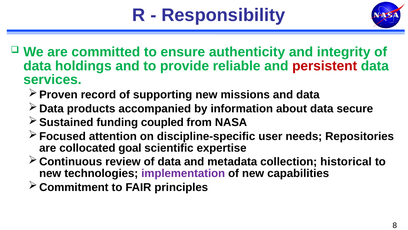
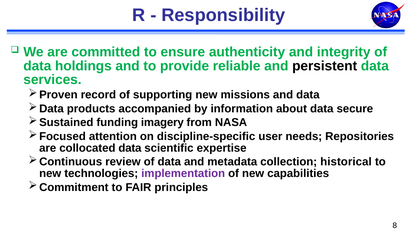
persistent colour: red -> black (325, 66)
coupled: coupled -> imagery (162, 122)
collocated goal: goal -> data (130, 148)
